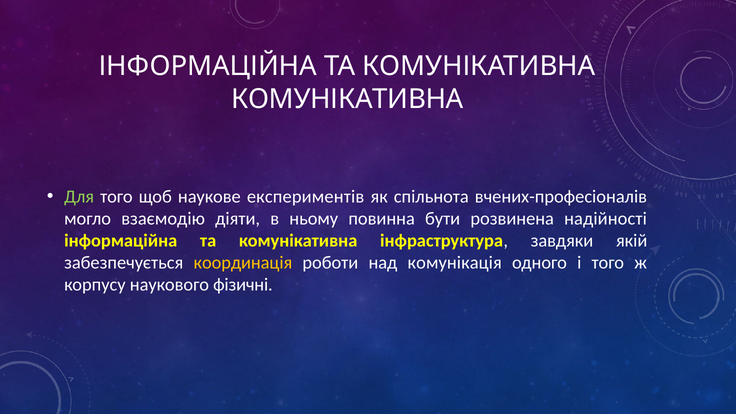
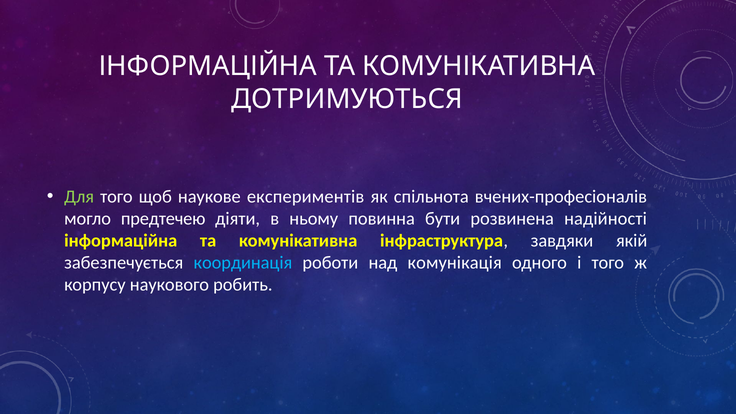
КОМУНІКАТИВНА: КОМУНІКАТИВНА -> ДОТРИМУЮТЬСЯ (347, 99)
взаємодію: взаємодію -> предтечею (163, 219)
координація colour: yellow -> light blue (243, 263)
фізичні: фізичні -> робить (243, 285)
